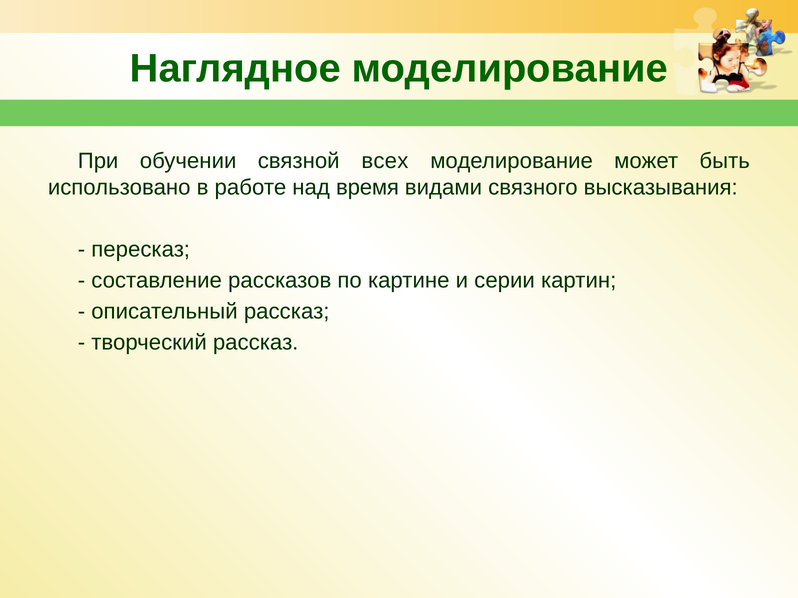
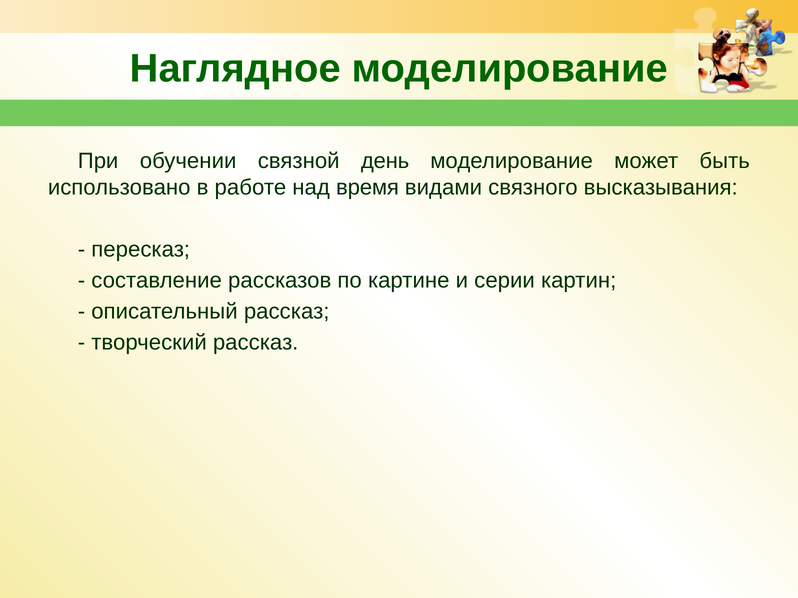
всех: всех -> день (385, 161)
